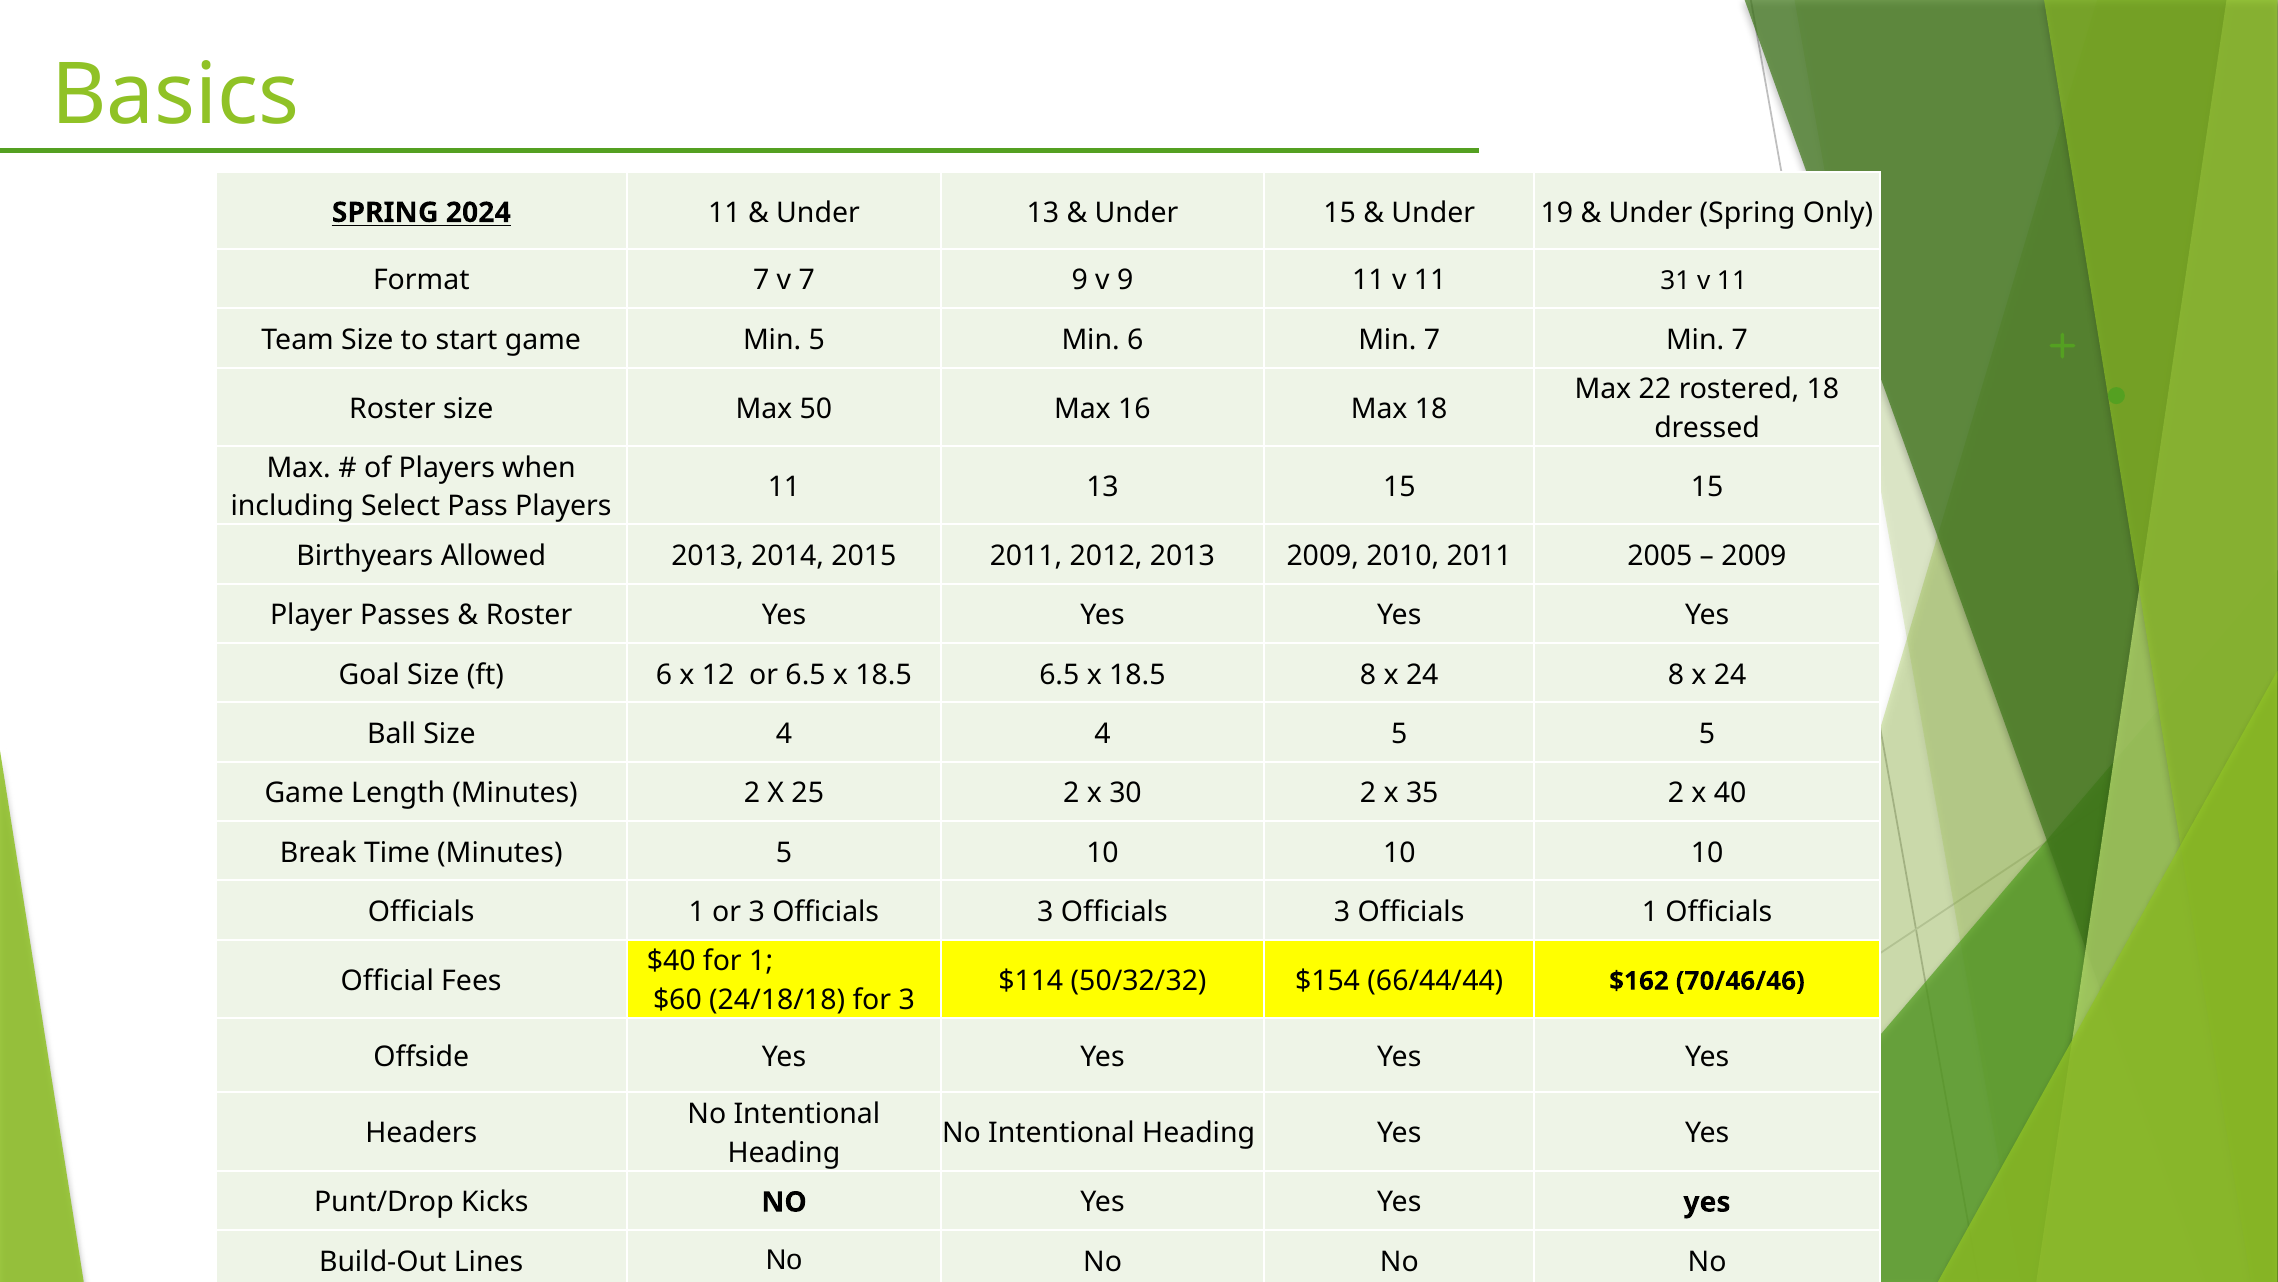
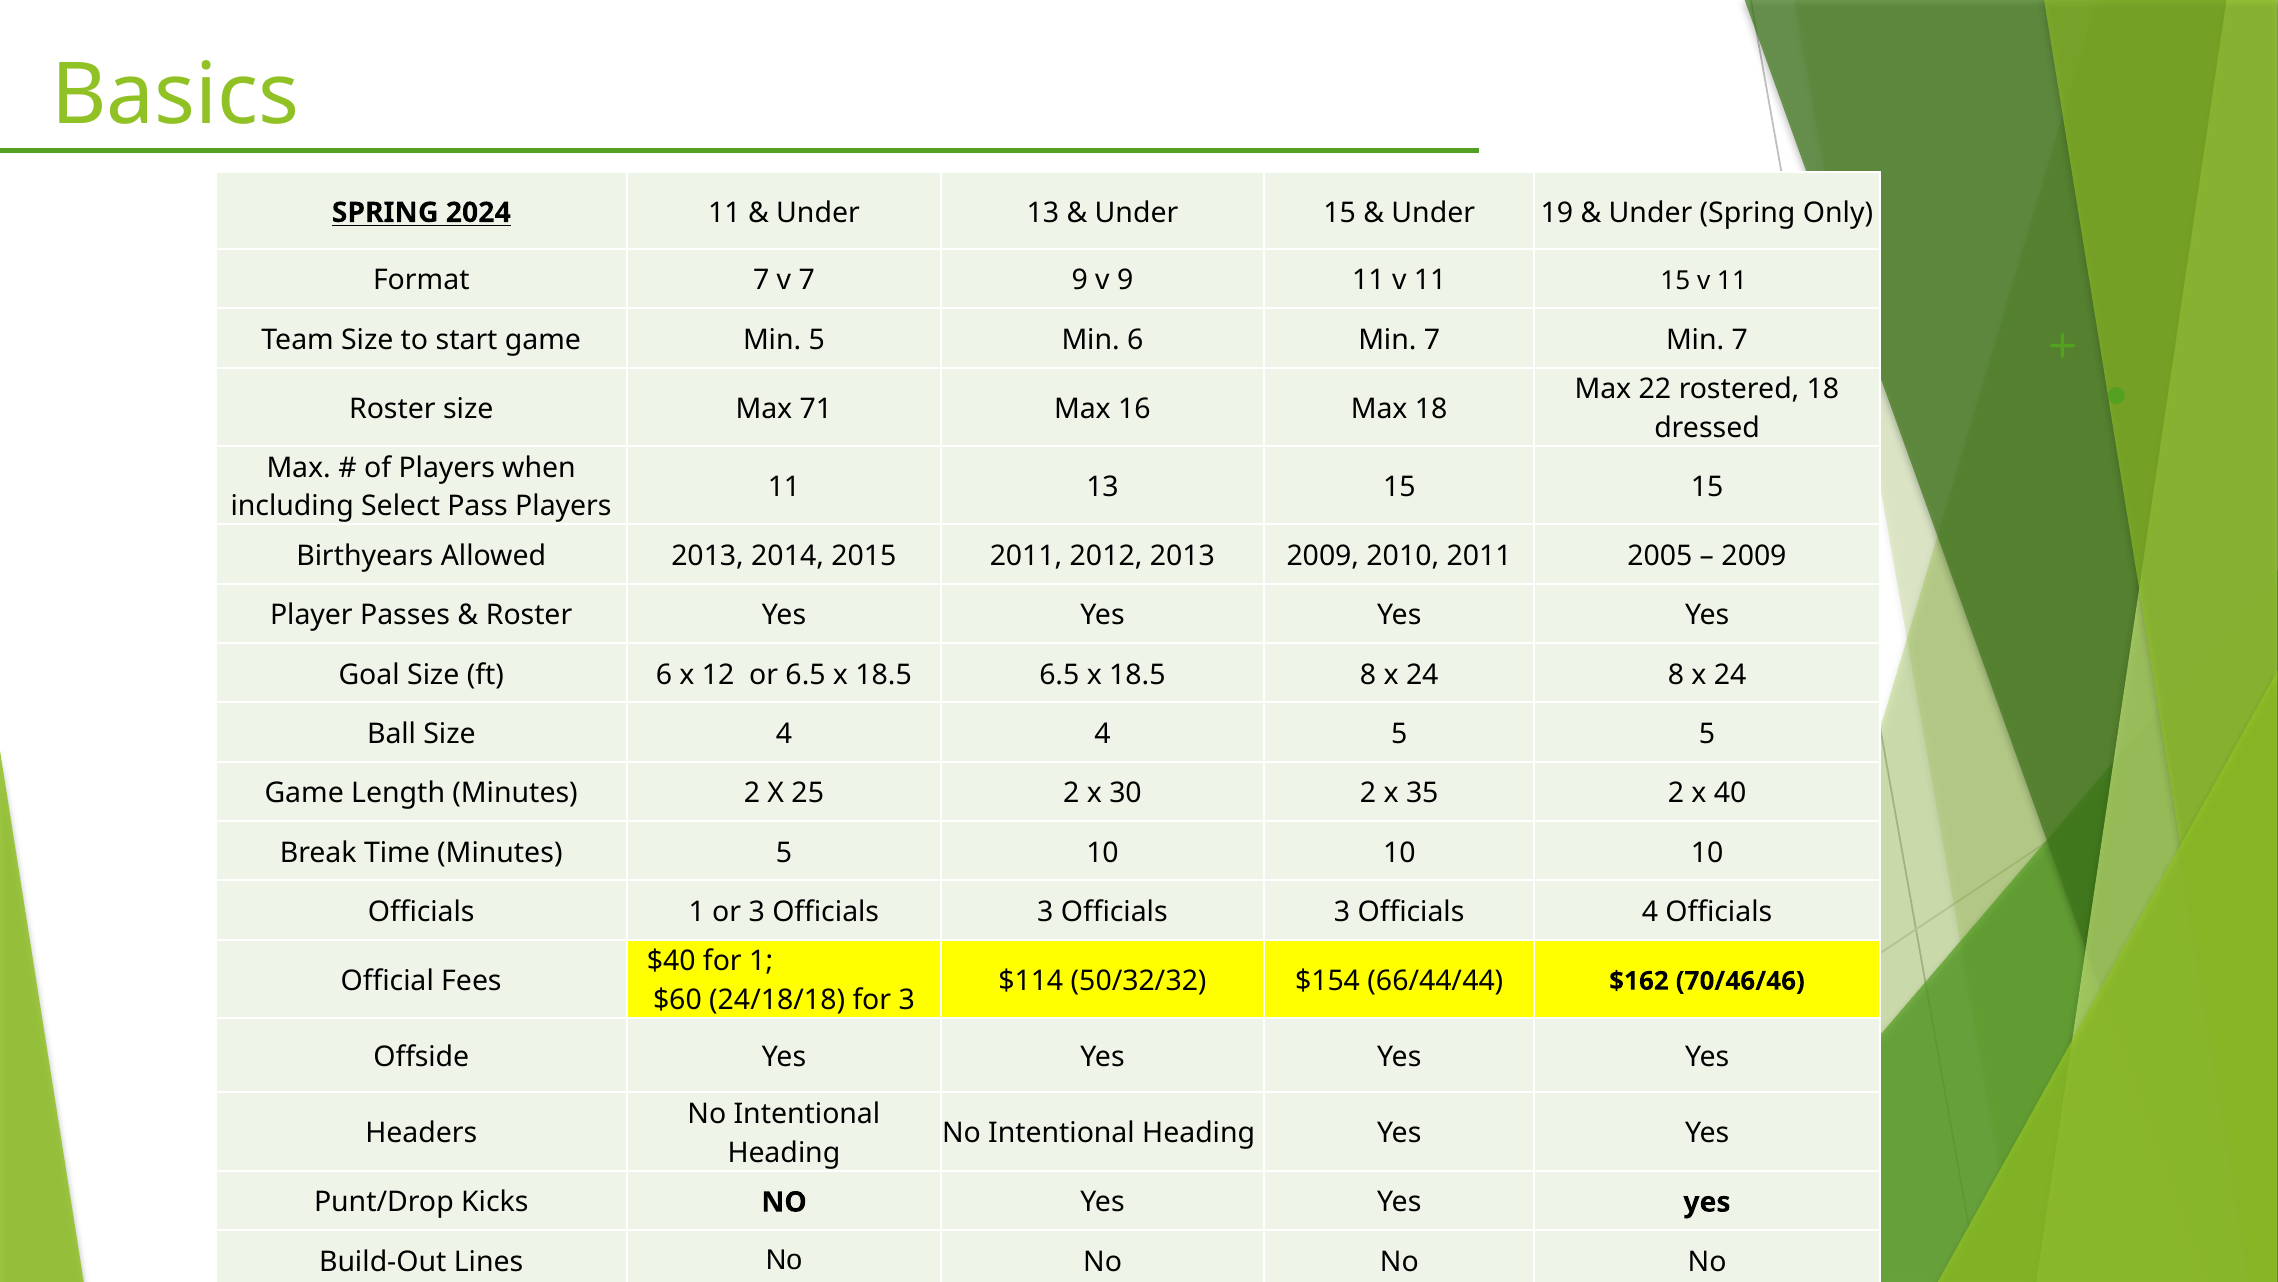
11 31: 31 -> 15 (1675, 280)
50: 50 -> 71 (816, 409)
3 Officials 1: 1 -> 4 (1650, 912)
